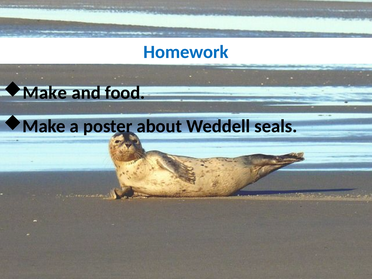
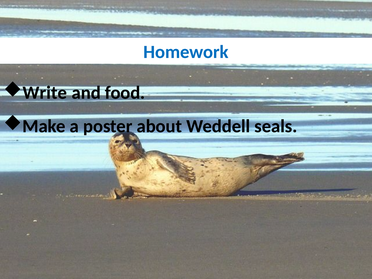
Make: Make -> Write (45, 93)
